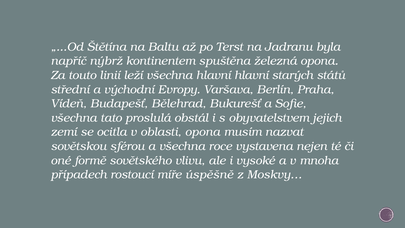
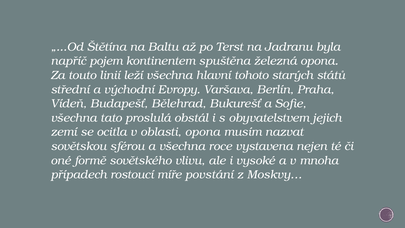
nýbrž: nýbrž -> pojem (106, 61)
hlavní hlavní: hlavní -> tohoto (251, 75)
úspěšně: úspěšně -> povstání (209, 174)
